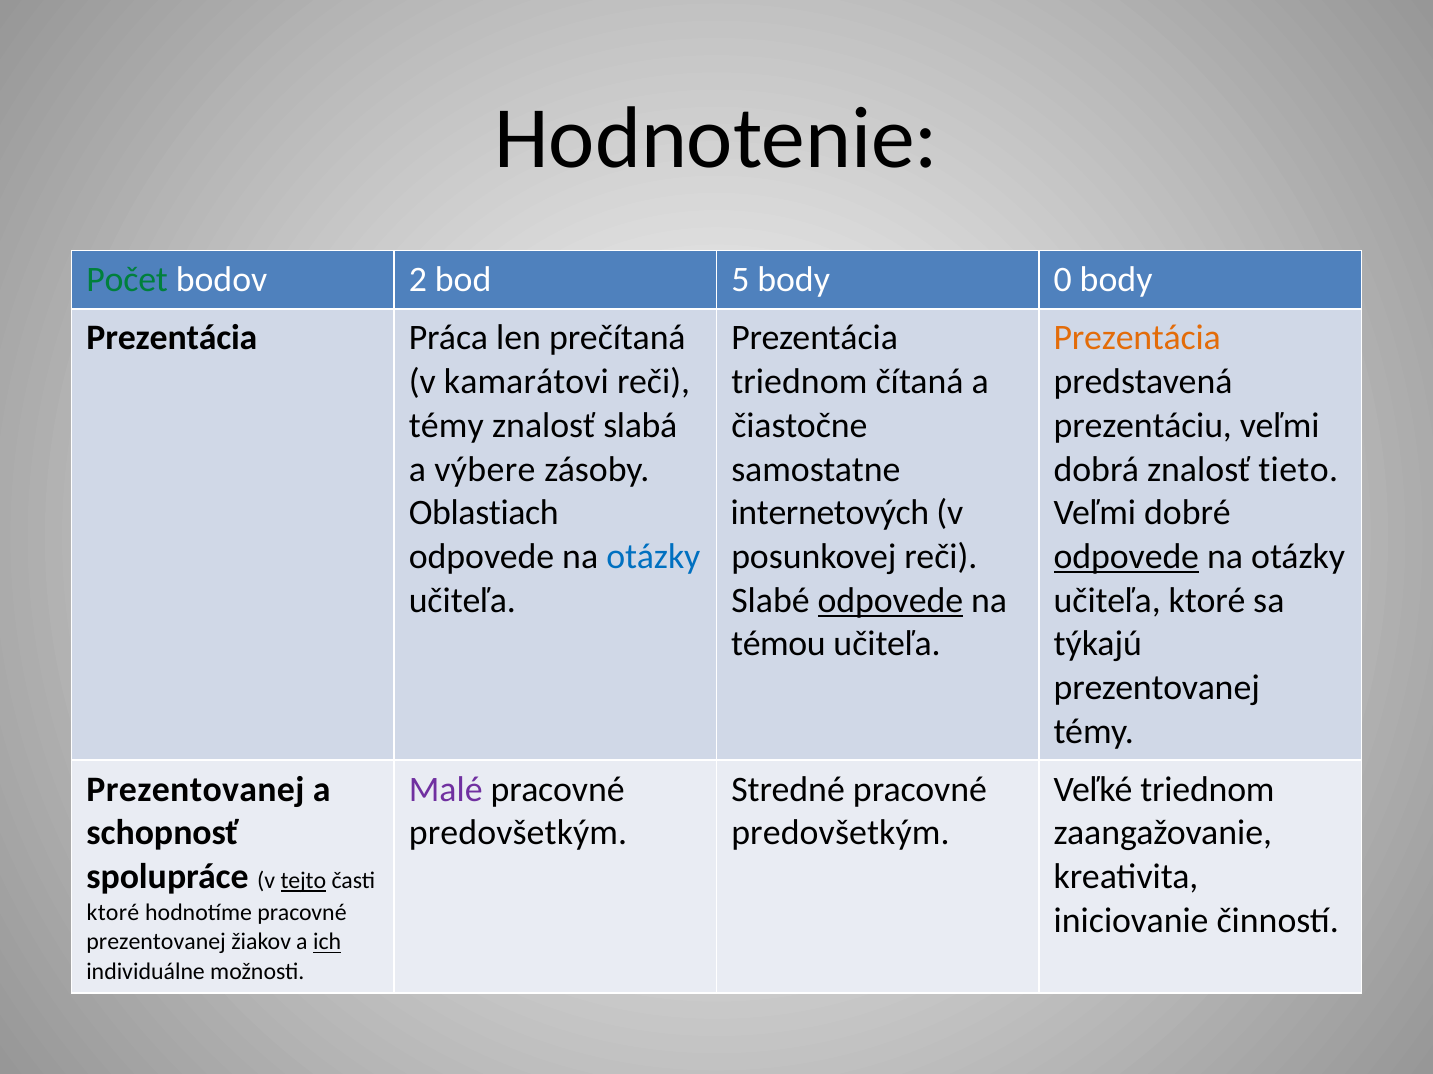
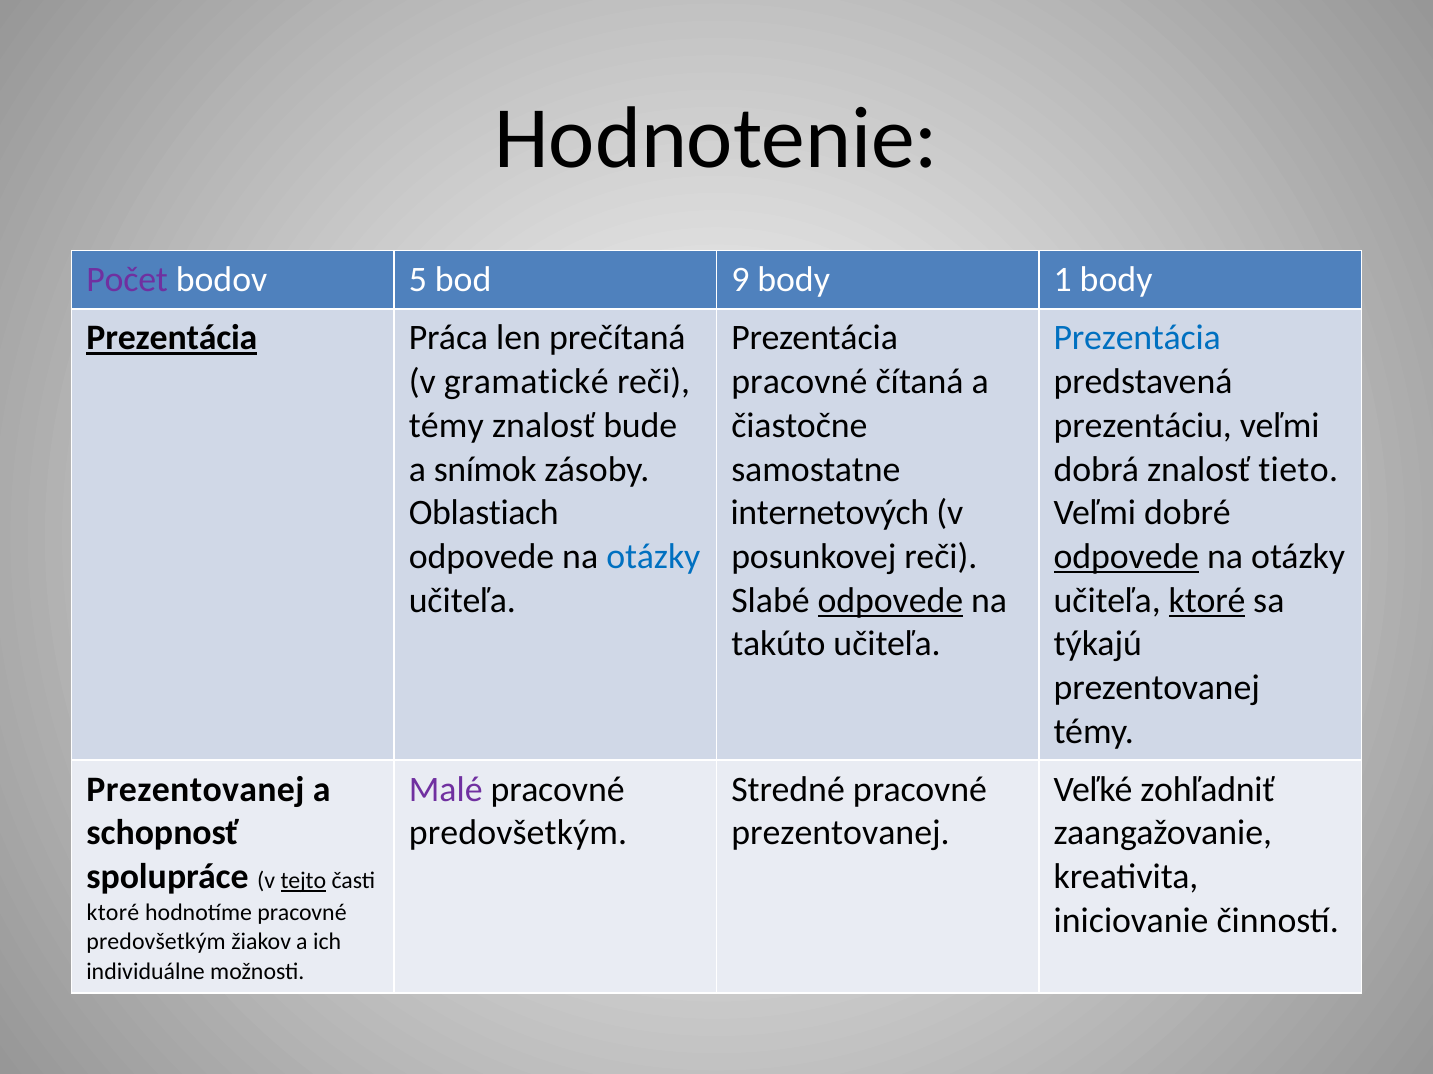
Počet colour: green -> purple (127, 280)
2: 2 -> 5 (418, 280)
5: 5 -> 9 (740, 280)
0: 0 -> 1 (1063, 280)
Prezentácia underline: none -> present (172, 338)
Prezentácia colour: orange -> blue (1137, 338)
kamarátovi: kamarátovi -> gramatické (526, 382)
triednom: triednom -> pracovné (799, 382)
slabá: slabá -> bude (640, 426)
výbere: výbere -> snímok (485, 470)
ktoré underline: none -> present (1207, 601)
témou: témou -> takúto (778, 644)
Veľké triednom: triednom -> zohľadniť (1207, 790)
predovšetkým: predovšetkým -> prezentovanej (841, 834)
prezentovanej: prezentovanej -> predovšetkým (156, 943)
ich underline: present -> none (327, 943)
